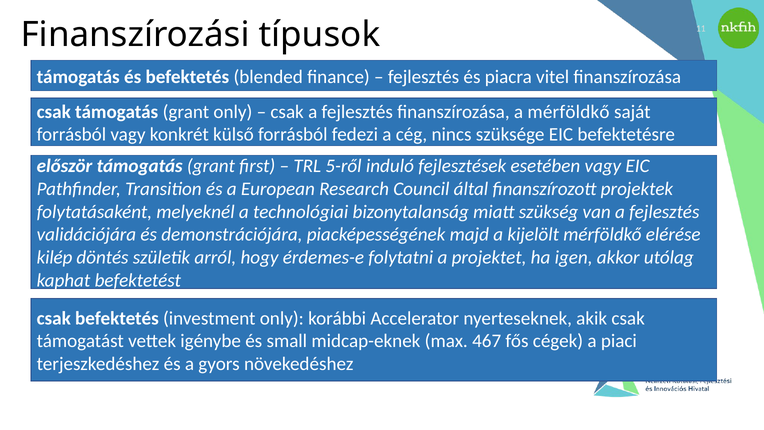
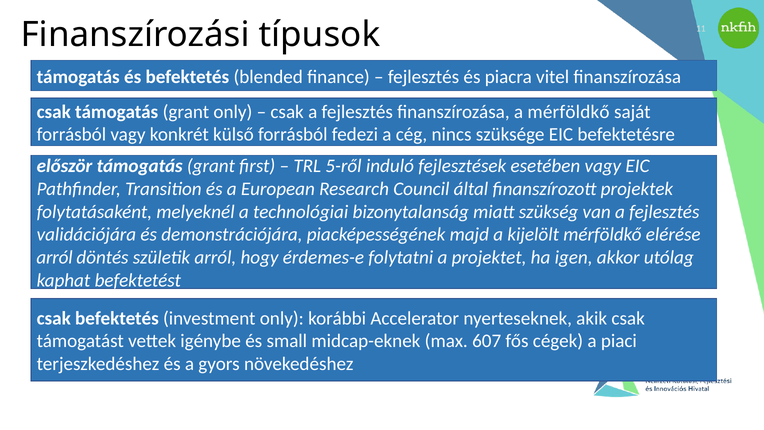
kilép: kilép -> arról (55, 257)
467: 467 -> 607 (487, 341)
